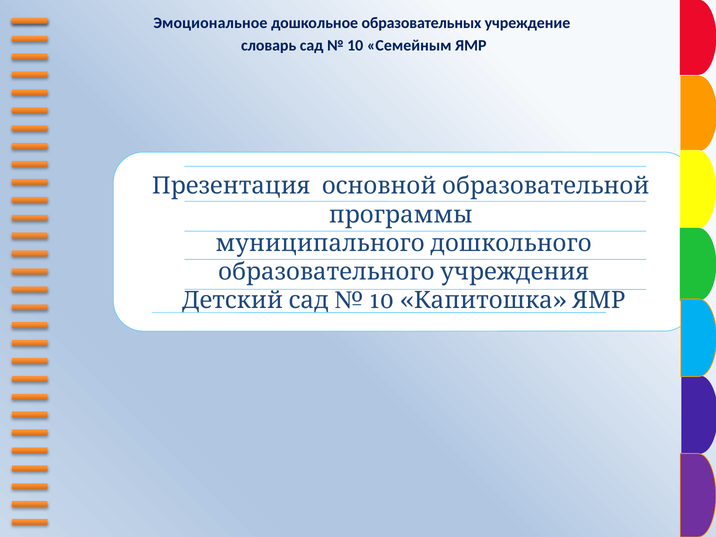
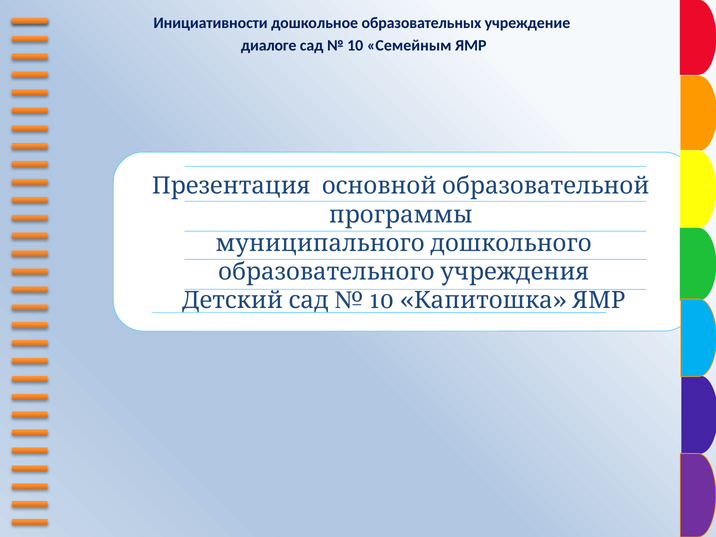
Эмоциональное: Эмоциональное -> Инициативности (211, 23)
словарь: словарь -> диалоге (269, 45)
